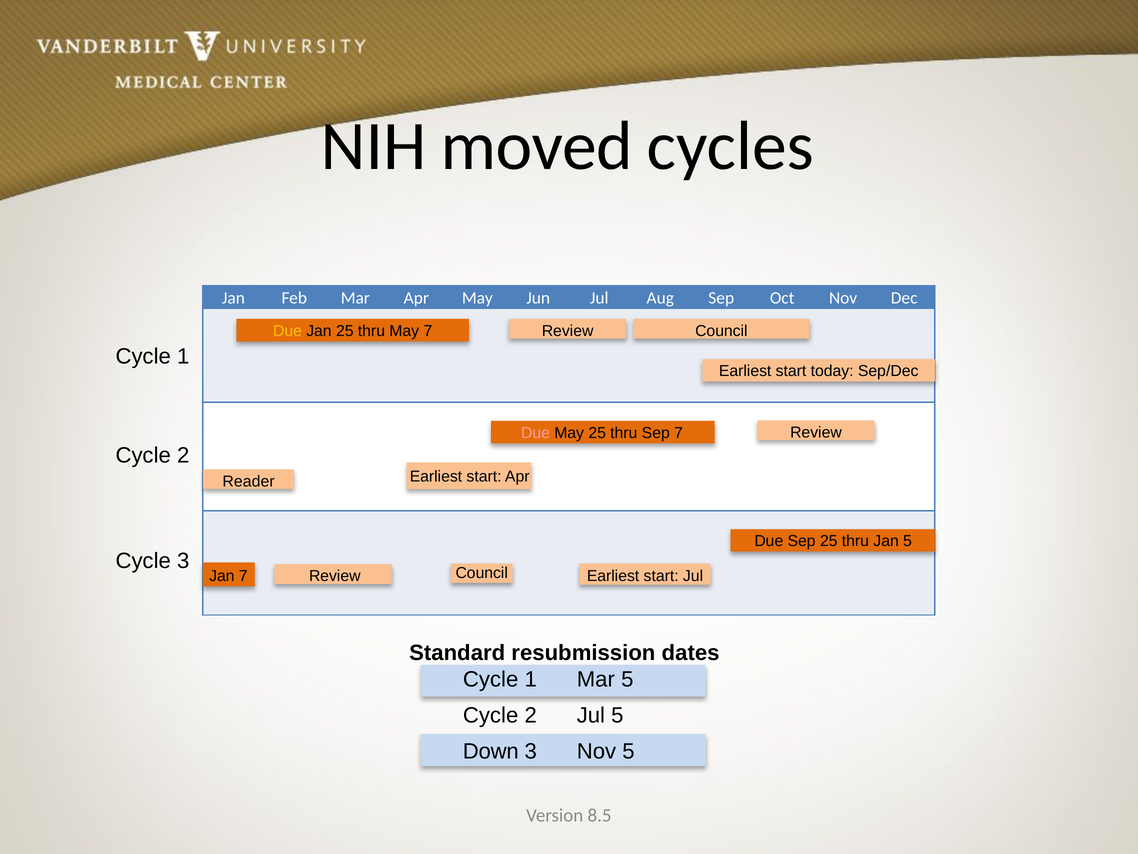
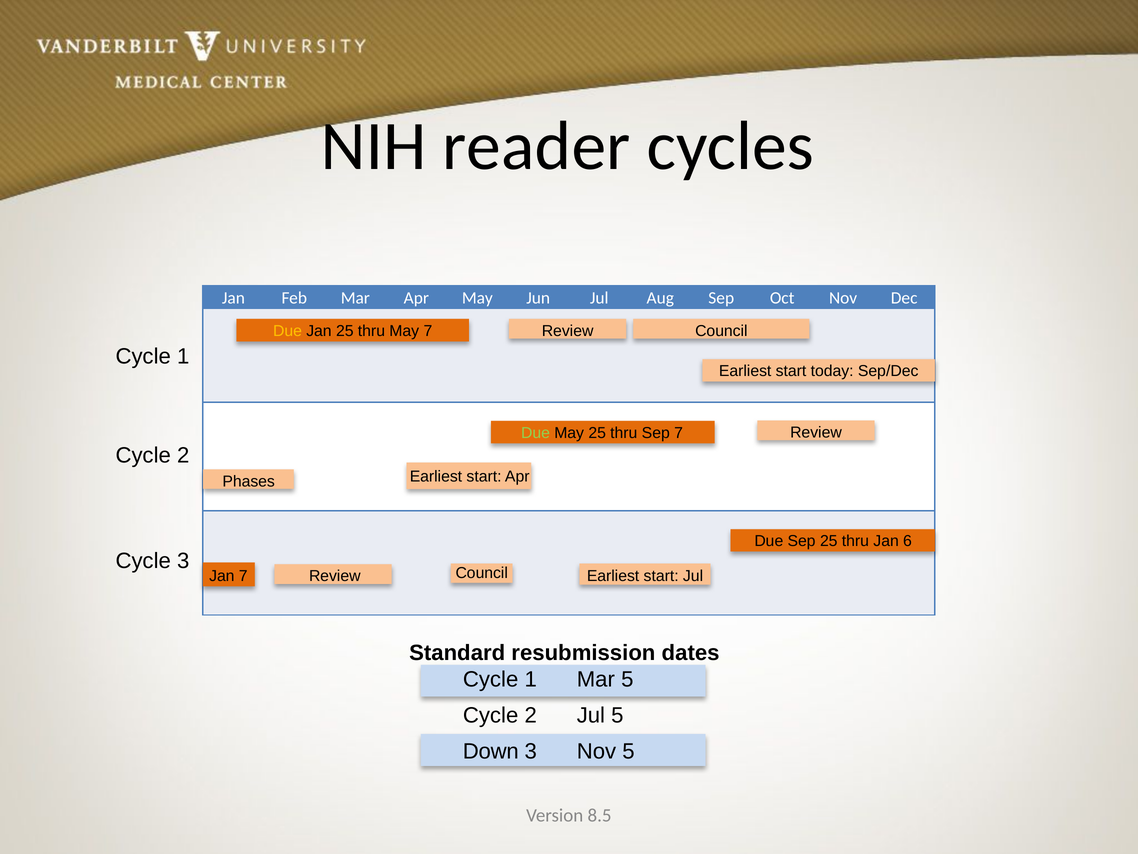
moved: moved -> reader (536, 146)
Due colour: pink -> light green (536, 433)
Reader: Reader -> Phases (249, 481)
Jan 5: 5 -> 6 (908, 541)
